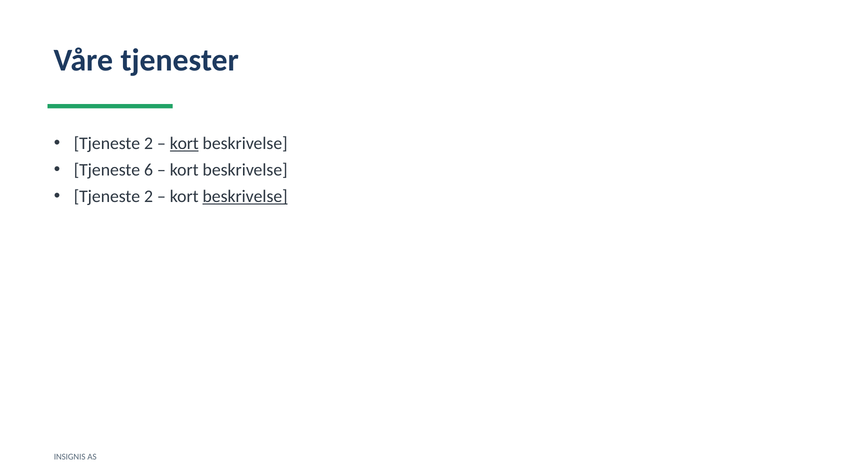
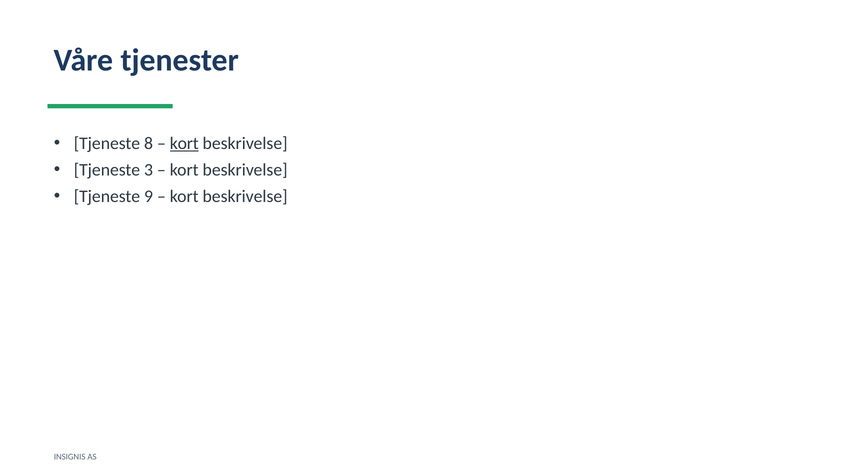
2: 2 -> 8 (148, 143)
6: 6 -> 3 (148, 170)
2: 2 -> 9 (148, 196)
beskrivelse underline: present -> none (245, 196)
